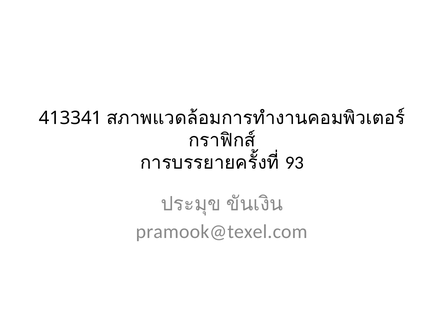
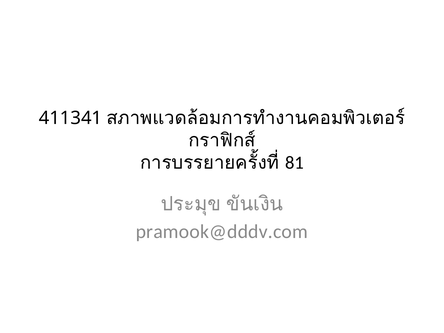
413341: 413341 -> 411341 (71, 118)
93: 93 -> 81 (294, 163)
pramook@texel.com: pramook@texel.com -> pramook@dddv.com (222, 232)
